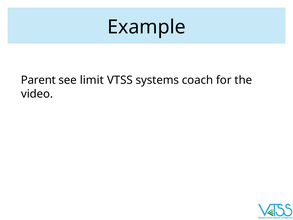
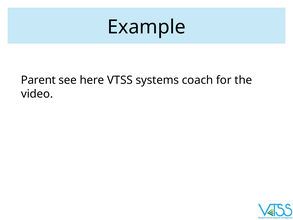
limit: limit -> here (92, 80)
